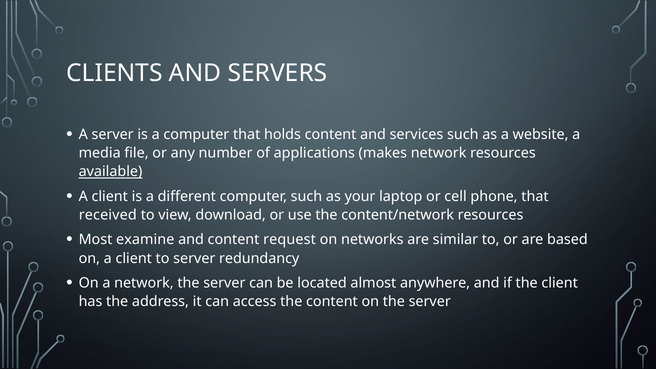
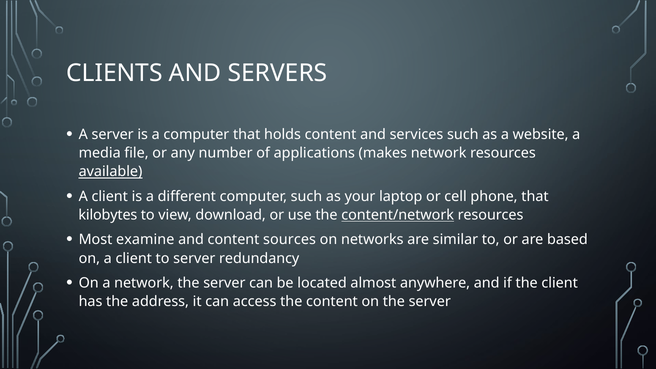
received: received -> kilobytes (108, 215)
content/network underline: none -> present (398, 215)
request: request -> sources (290, 240)
